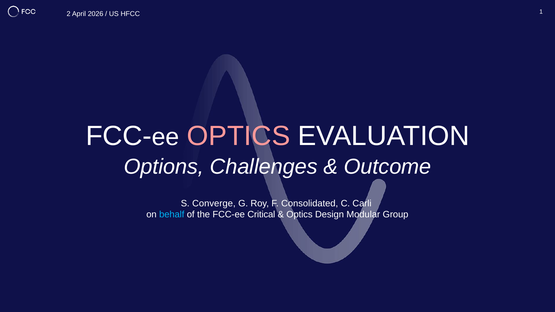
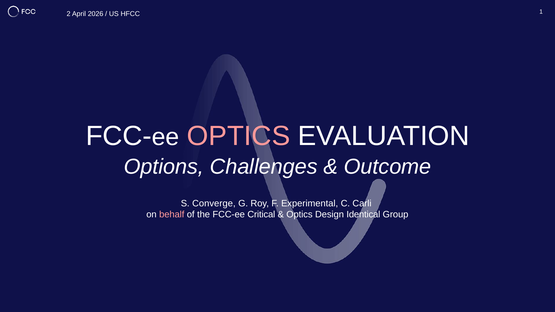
Consolidated: Consolidated -> Experimental (310, 204)
behalf colour: light blue -> pink (172, 215)
Modular: Modular -> Identical (363, 215)
